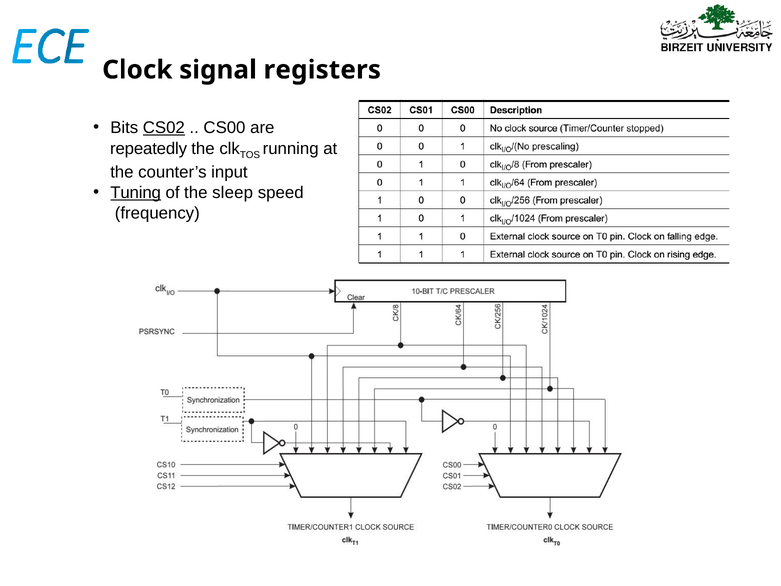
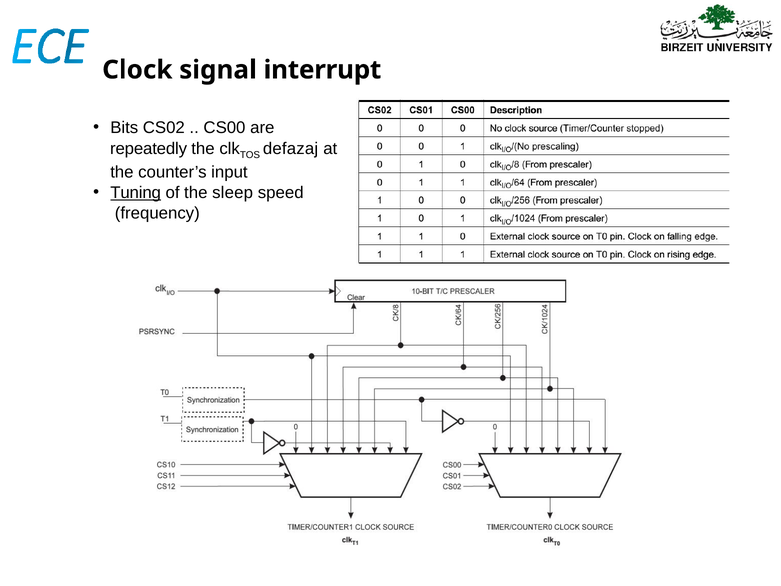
registers: registers -> interrupt (322, 70)
CS02 underline: present -> none (164, 128)
running: running -> defazaj (291, 149)
